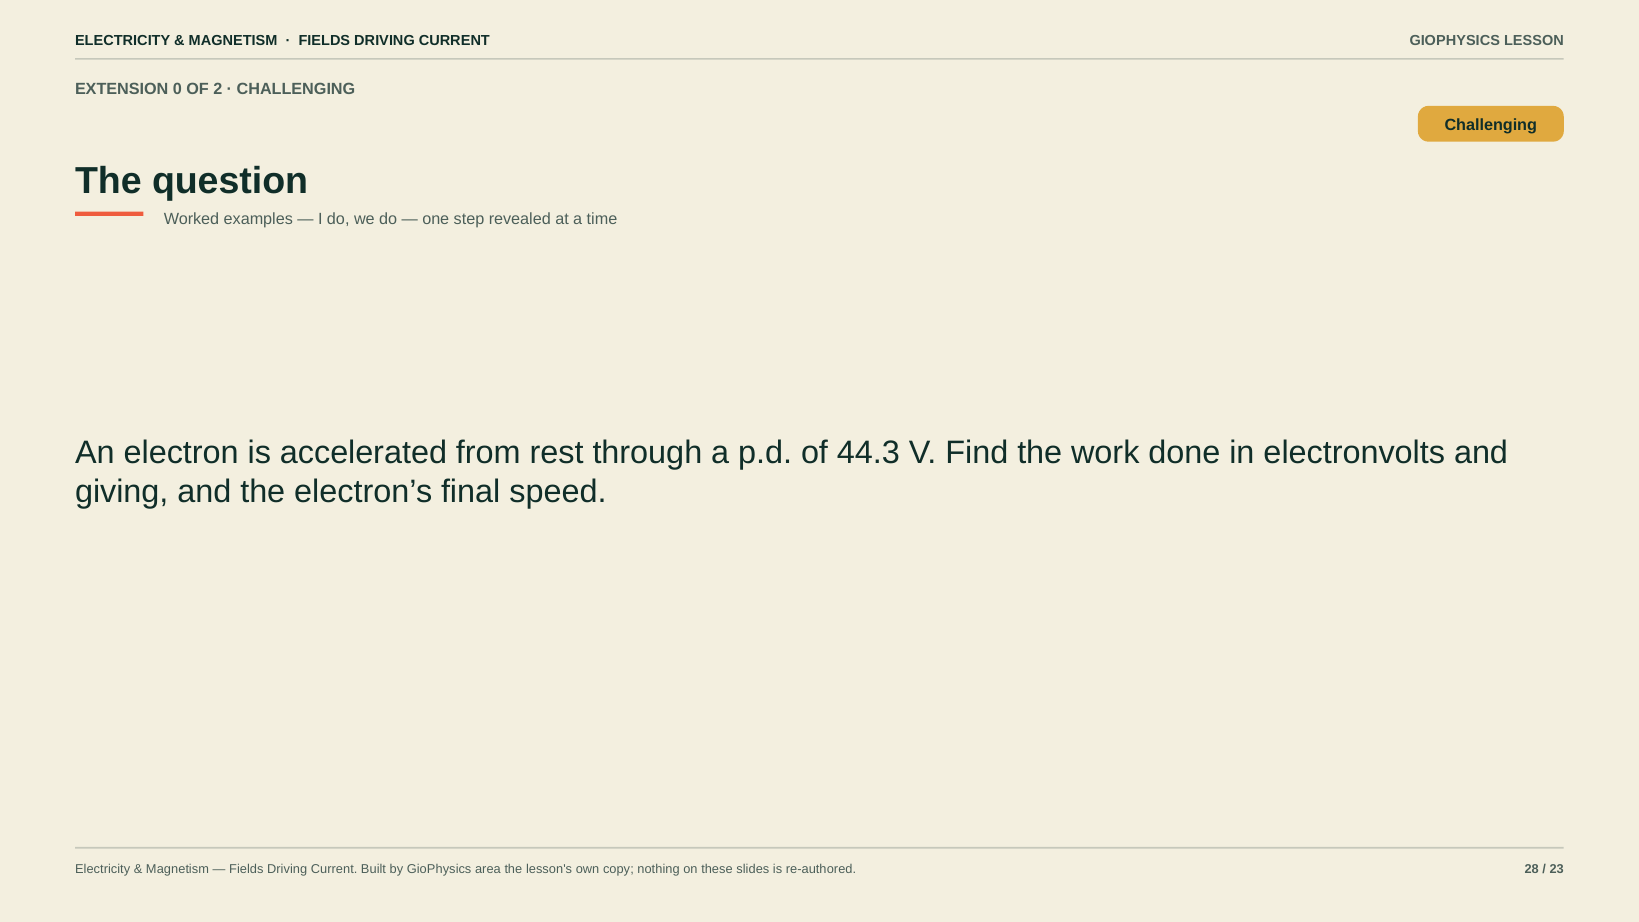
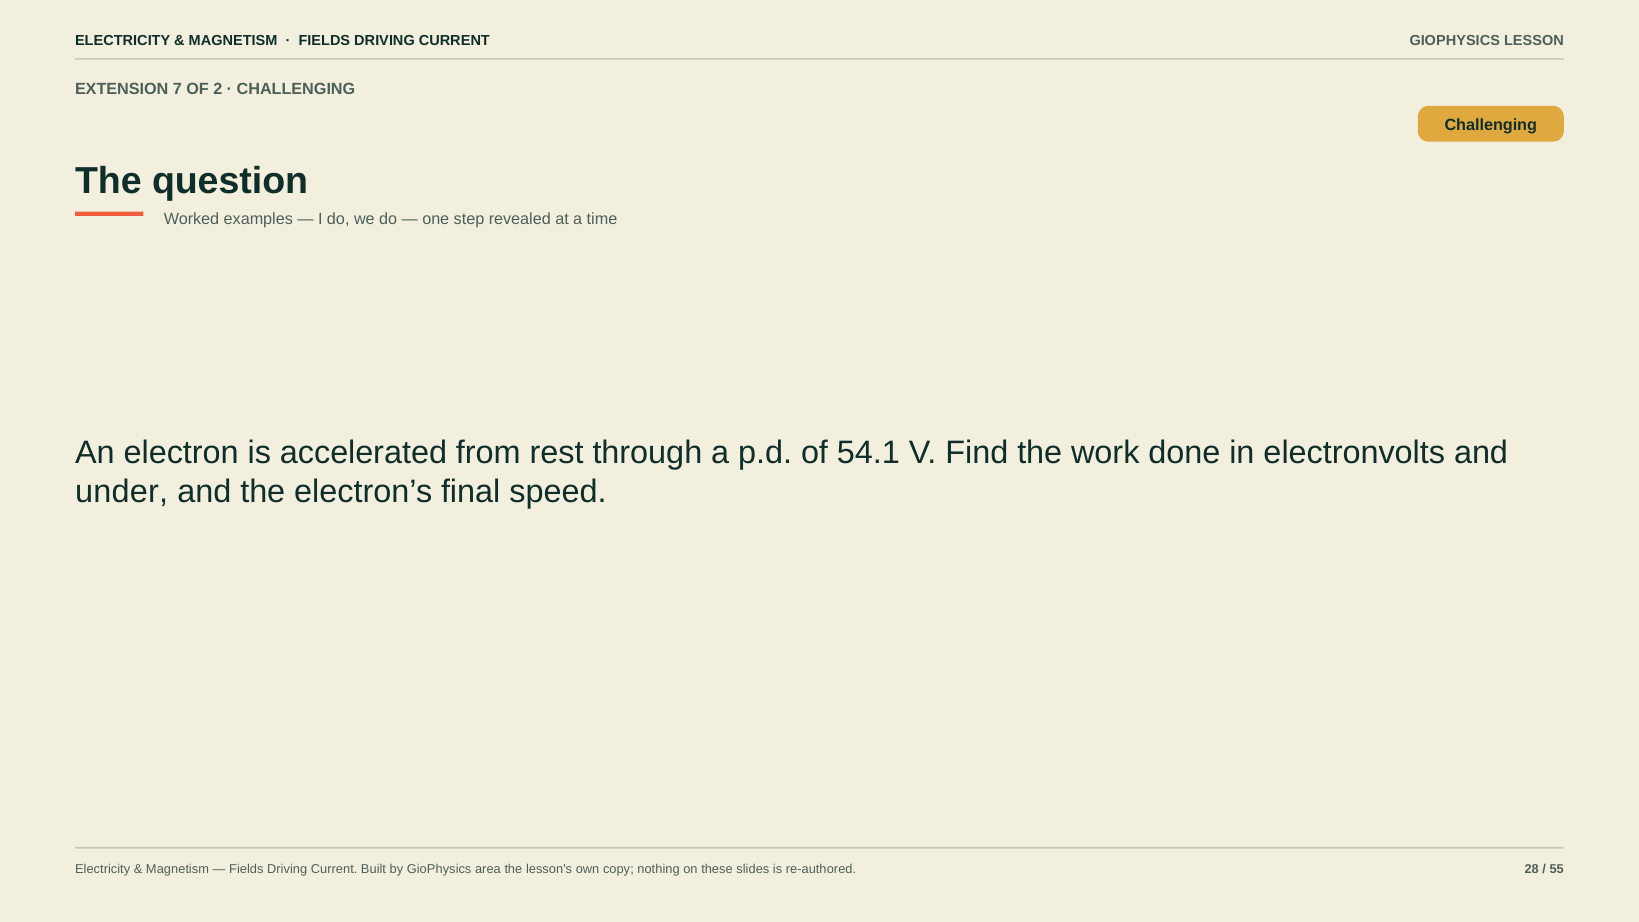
0: 0 -> 7 (177, 89)
44.3: 44.3 -> 54.1 (868, 453)
giving: giving -> under (122, 492)
23: 23 -> 55 (1557, 869)
